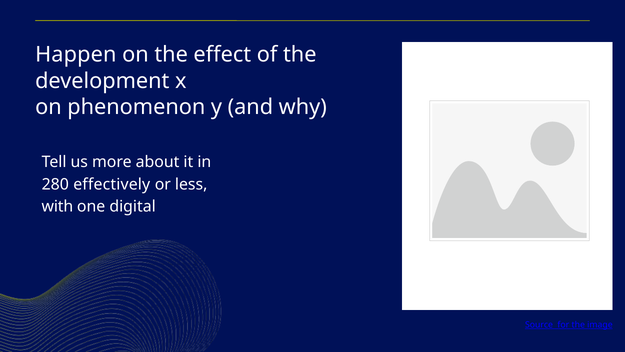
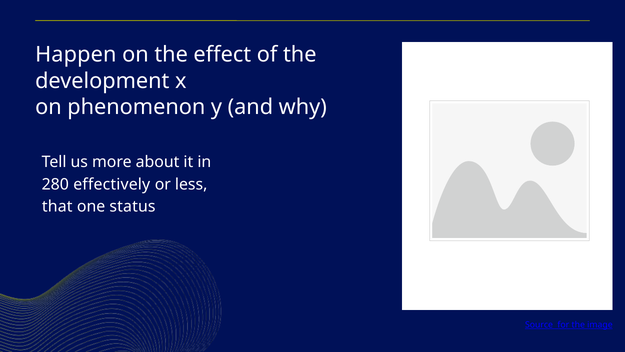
with: with -> that (57, 206)
digital: digital -> status (133, 206)
